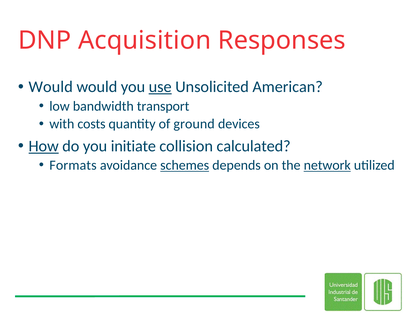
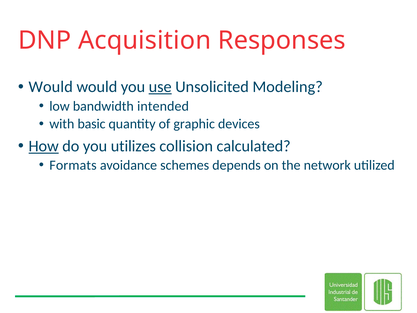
American: American -> Modeling (288, 87)
transport: transport -> intended (163, 106)
costs: costs -> basic (91, 124)
ground: ground -> graphic (194, 124)
initiate: initiate -> utilizes (133, 146)
schemes underline: present -> none (185, 165)
network underline: present -> none (327, 165)
